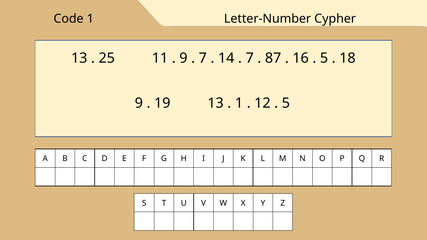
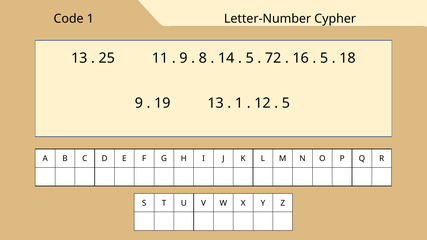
7: 7 -> 8 (203, 58)
7: 7 -> 5 (250, 58)
87: 87 -> 72 (273, 58)
